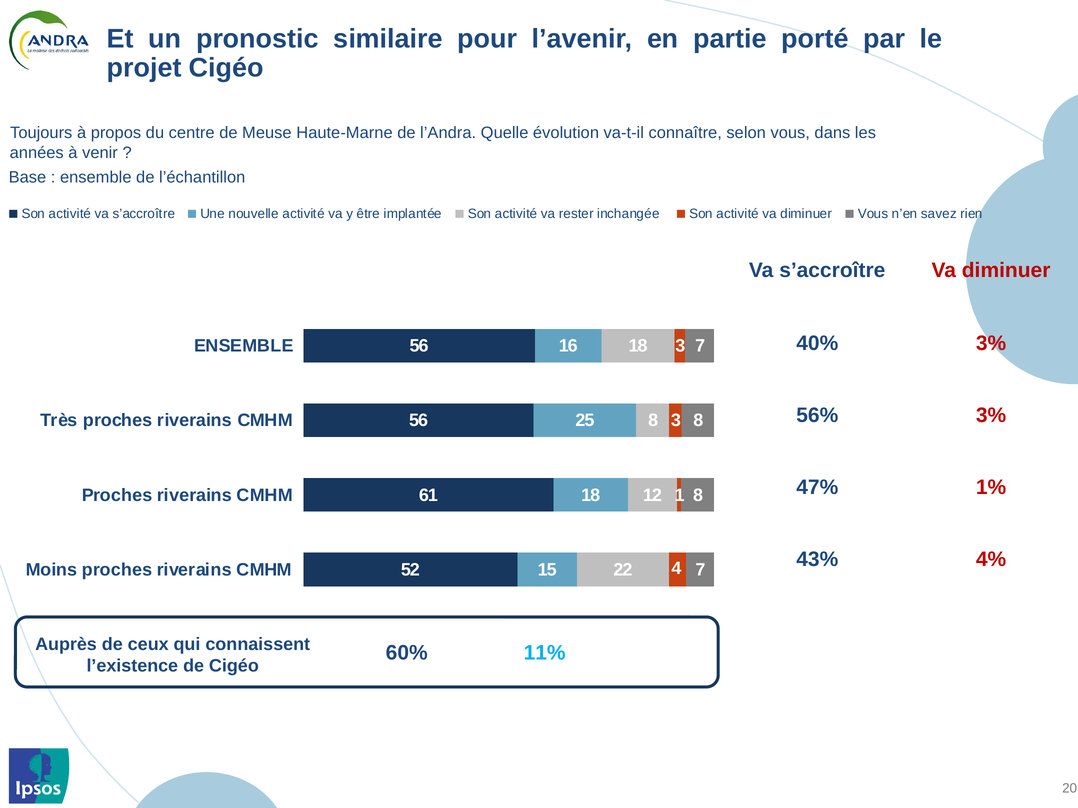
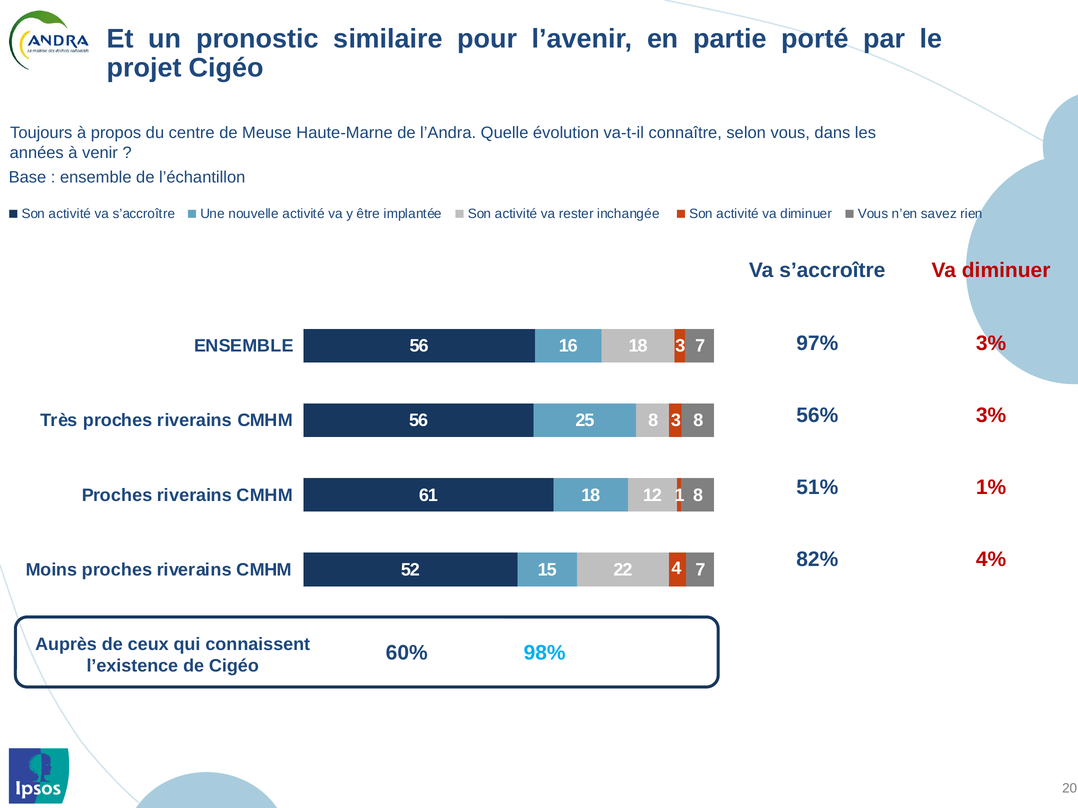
40%: 40% -> 97% (817, 344)
47%: 47% -> 51% (817, 488)
43%: 43% -> 82% (817, 560)
11%: 11% -> 98% (545, 653)
